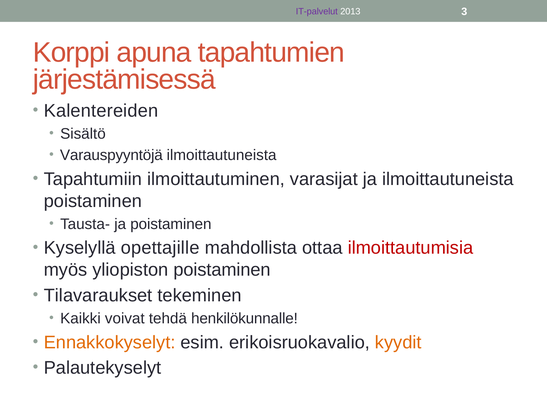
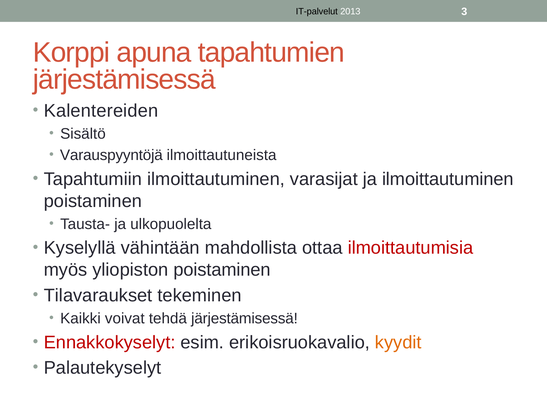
IT-palvelut colour: purple -> black (317, 12)
ja ilmoittautuneista: ilmoittautuneista -> ilmoittautuminen (448, 179)
ja poistaminen: poistaminen -> ulkopuolelta (171, 224)
opettajille: opettajille -> vähintään (160, 247)
tehdä henkilökunnalle: henkilökunnalle -> järjestämisessä (244, 318)
Ennakkokyselyt colour: orange -> red (110, 342)
